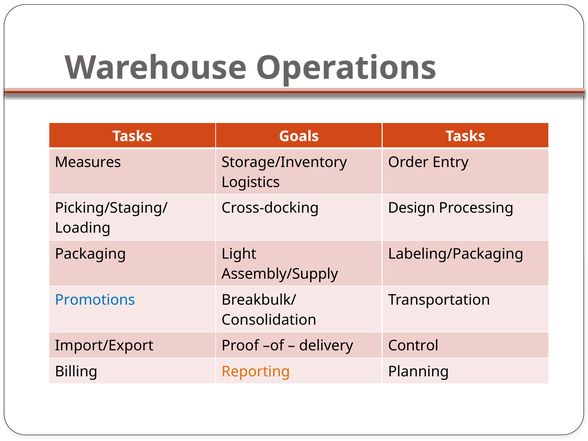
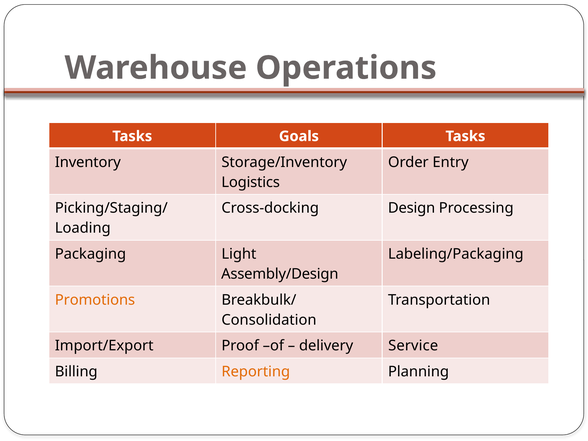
Measures: Measures -> Inventory (88, 162)
Assembly/Supply: Assembly/Supply -> Assembly/Design (280, 274)
Promotions colour: blue -> orange (95, 300)
Control: Control -> Service (413, 346)
